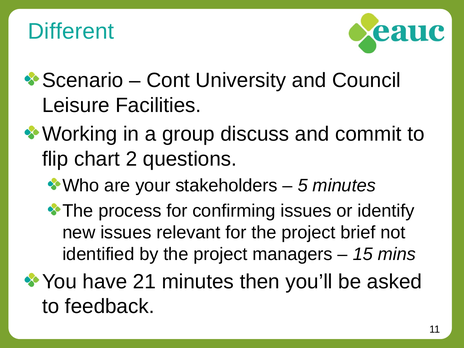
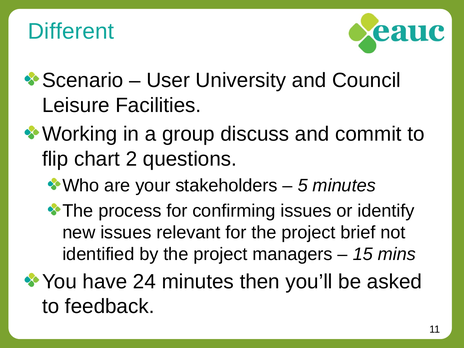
Cont: Cont -> User (168, 80)
21: 21 -> 24 (144, 282)
